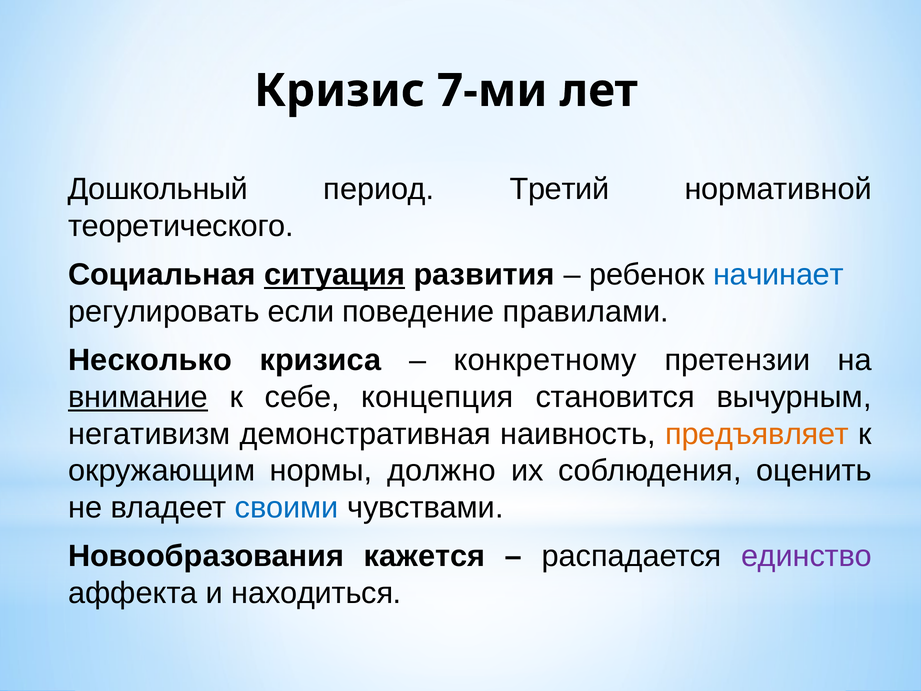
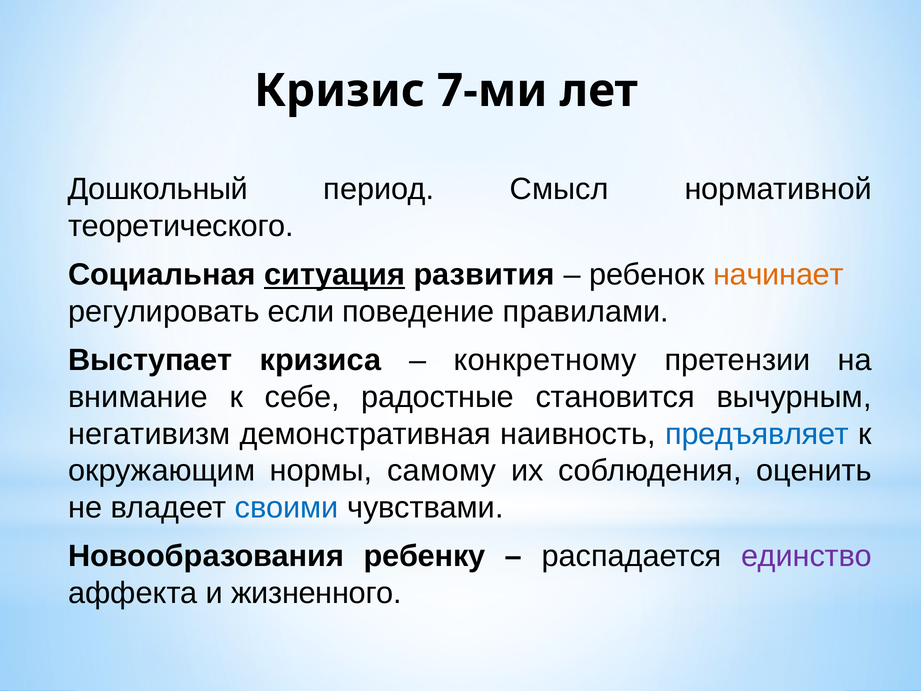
Третий: Третий -> Смысл (559, 189)
начинает colour: blue -> orange (779, 275)
Несколько: Несколько -> Выступает (150, 360)
внимание underline: present -> none (138, 397)
концепция: концепция -> радостные (438, 397)
предъявляет colour: orange -> blue (757, 434)
должно: должно -> самому (442, 471)
кажется: кажется -> ребенку (425, 556)
находиться: находиться -> жизненного (316, 593)
